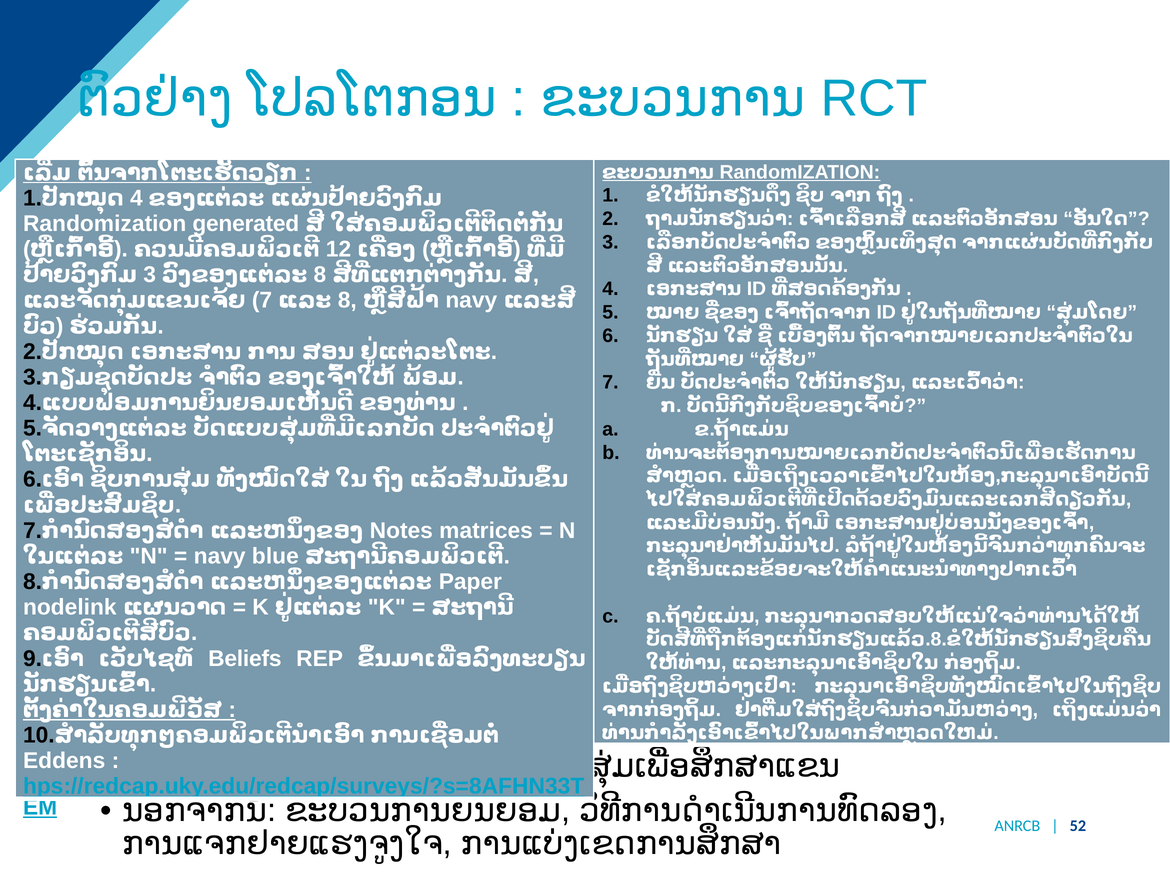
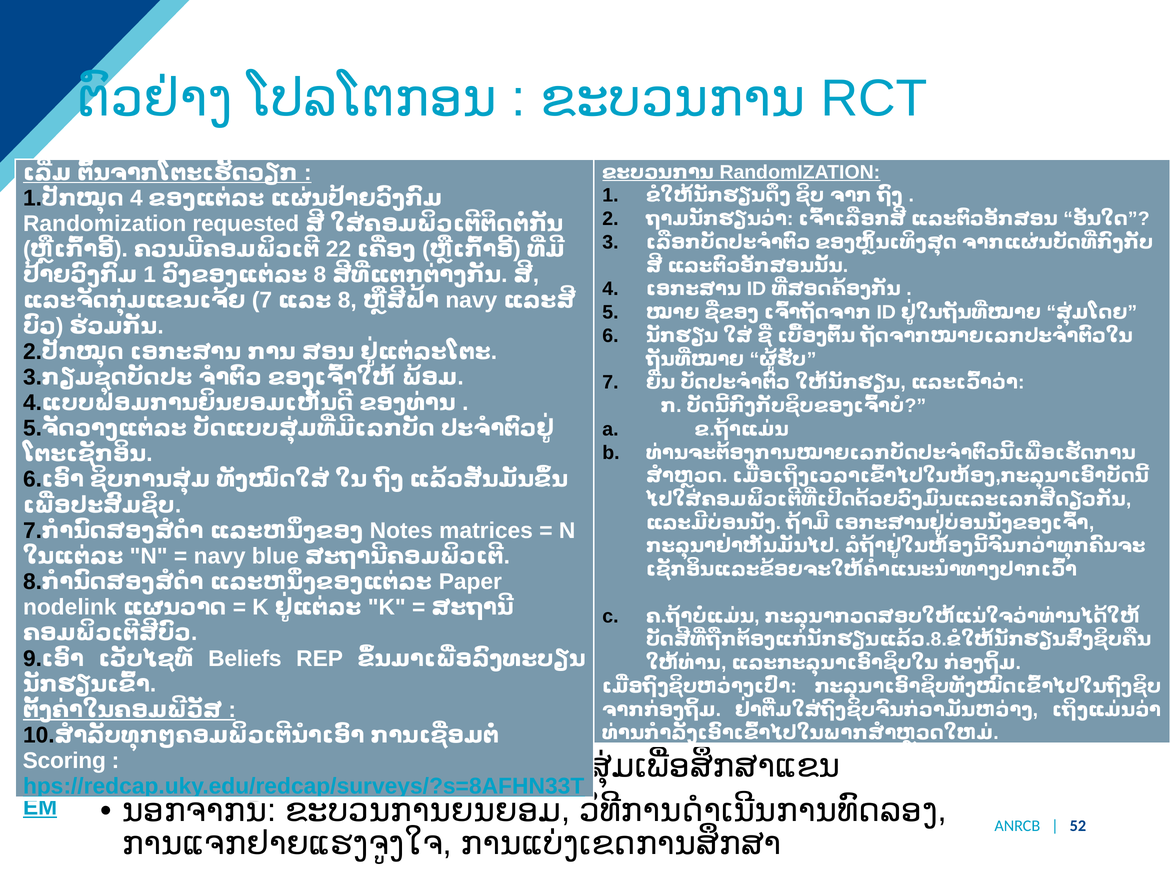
generated: generated -> requested (246, 224)
12: 12 -> 22 (339, 249)
3: 3 -> 1 (150, 275)
Eddens: Eddens -> Scoring (64, 760)
